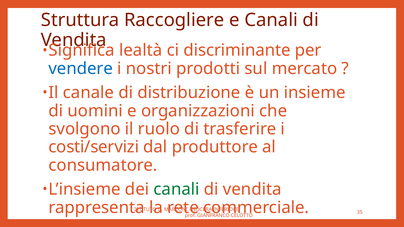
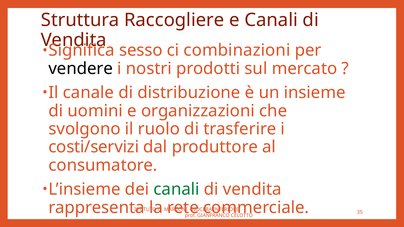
lealtà: lealtà -> sesso (141, 50)
discriminante: discriminante -> combinazioni (237, 50)
vendere colour: blue -> black (81, 69)
